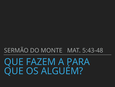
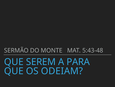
FAZEM: FAZEM -> SEREM (41, 61)
ALGUÉM: ALGUÉM -> ODEIAM (62, 70)
